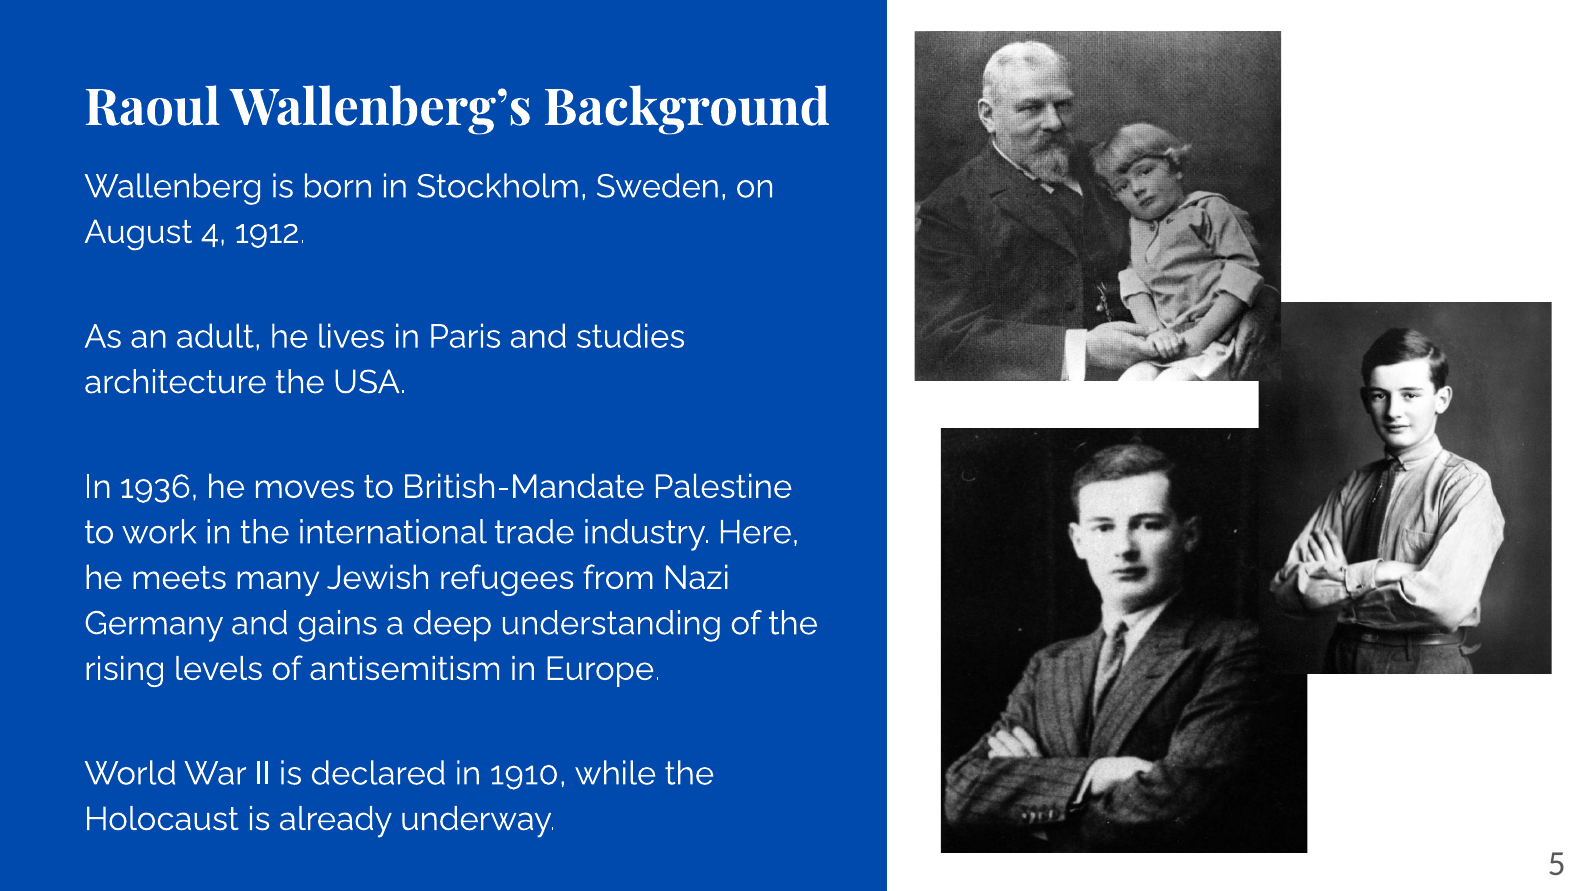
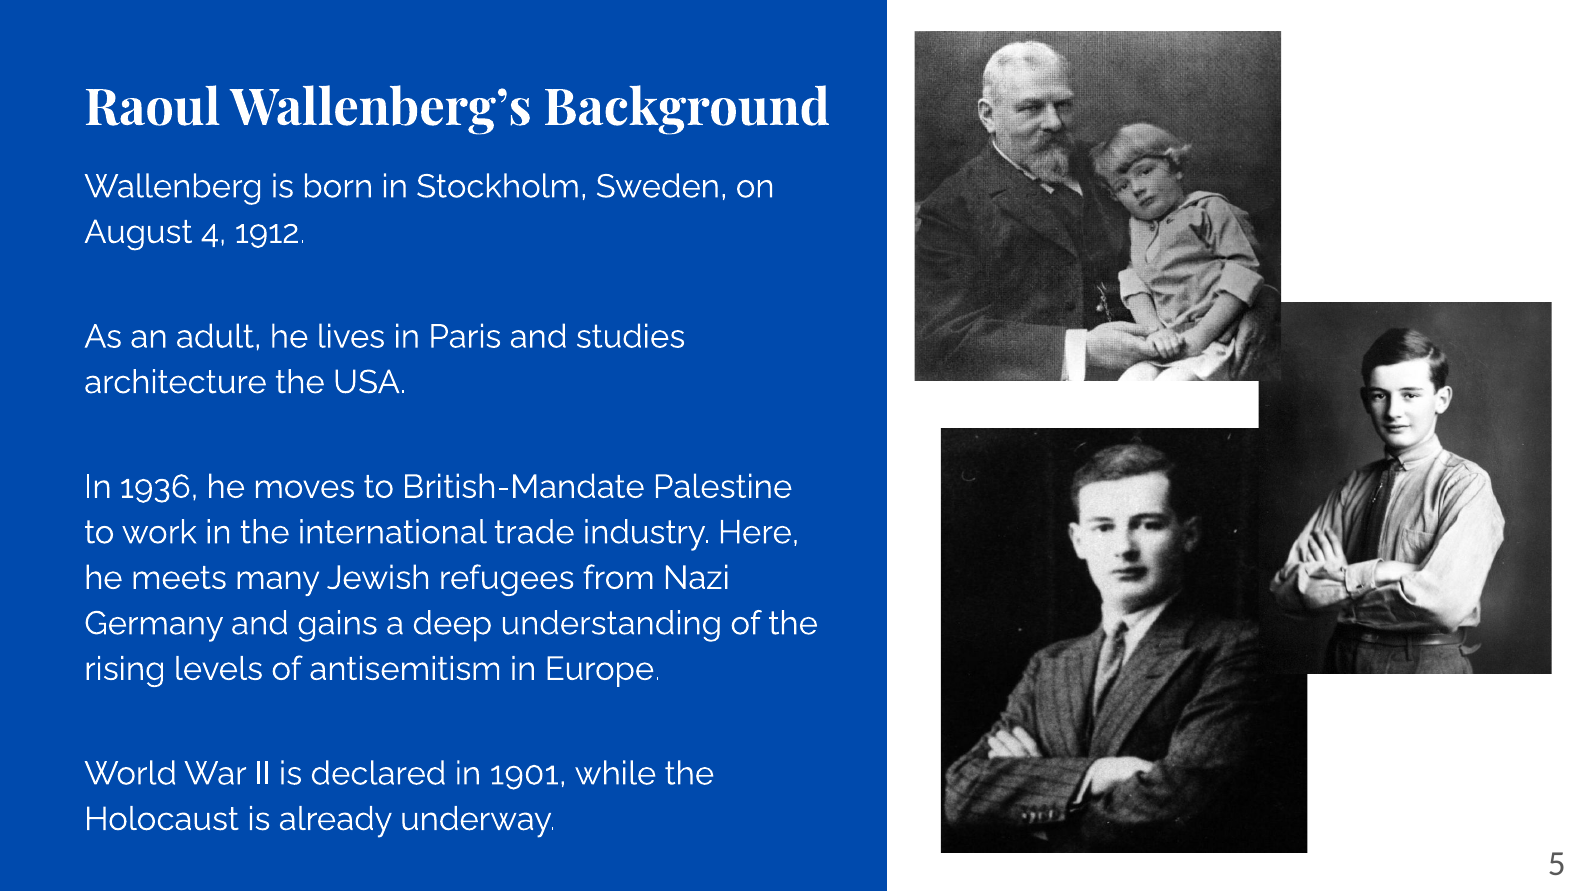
1910: 1910 -> 1901 (528, 774)
